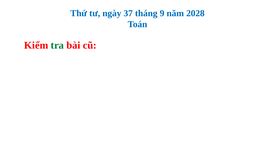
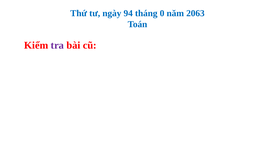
37: 37 -> 94 (128, 13)
9: 9 -> 0 (162, 13)
2028: 2028 -> 2063 (195, 13)
tra colour: green -> purple (57, 46)
